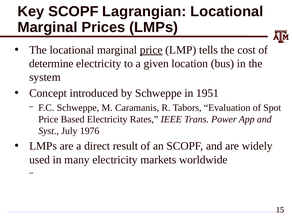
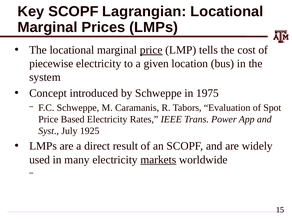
determine: determine -> piecewise (51, 64)
1951: 1951 -> 1975 (208, 93)
1976: 1976 -> 1925 (90, 131)
markets underline: none -> present (158, 160)
